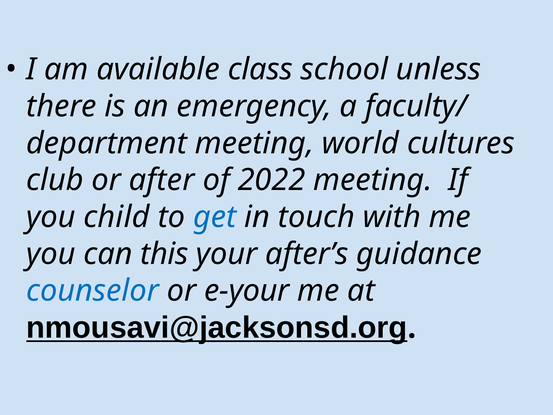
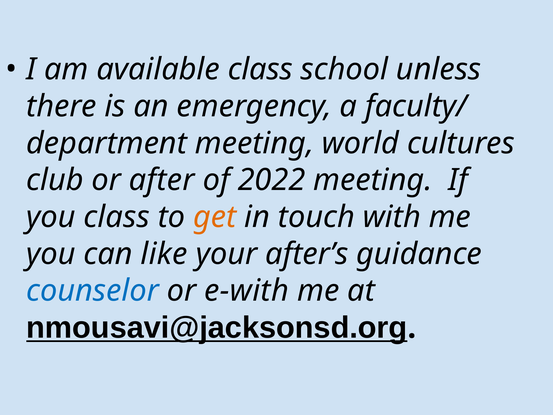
you child: child -> class (117, 217)
get colour: blue -> orange (215, 217)
this: this -> like (164, 254)
e-your: e-your -> e-with (247, 291)
